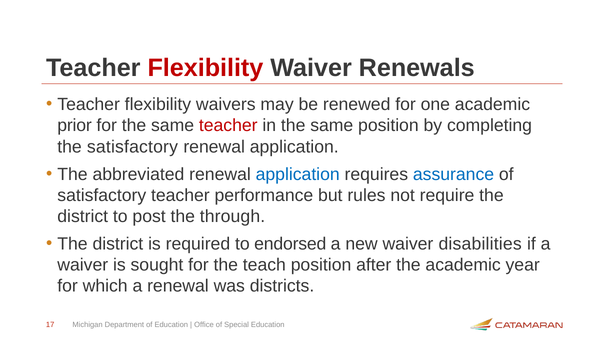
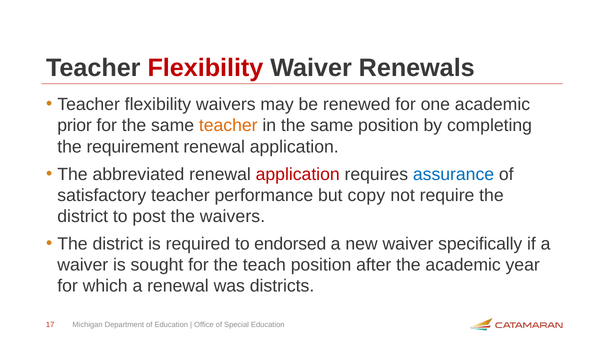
teacher colour: red -> orange (228, 126)
the satisfactory: satisfactory -> requirement (133, 147)
application colour: blue -> red (298, 174)
rules: rules -> copy (366, 195)
the through: through -> waivers (233, 216)
disabilities: disabilities -> specifically (480, 244)
